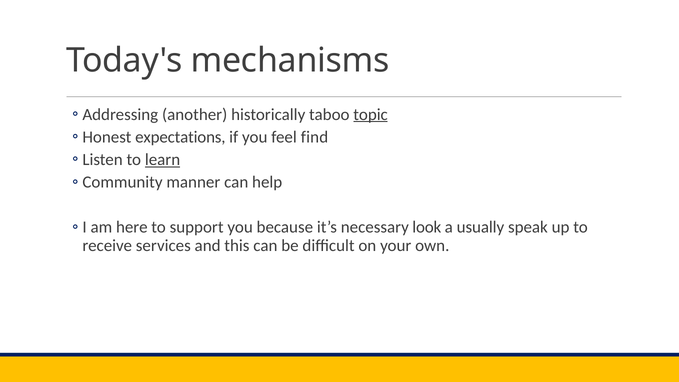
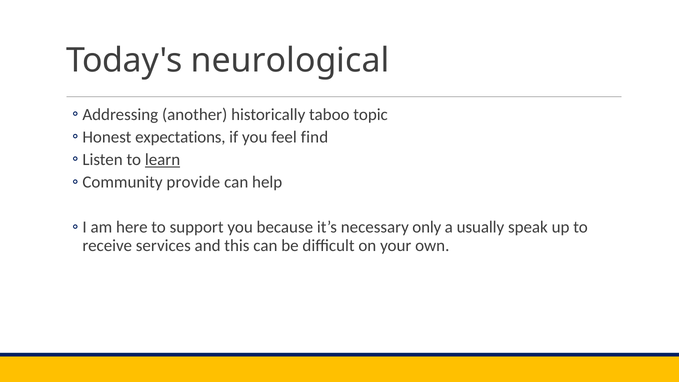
mechanisms: mechanisms -> neurological (290, 60)
topic underline: present -> none (371, 114)
manner: manner -> provide (193, 182)
look: look -> only (427, 227)
